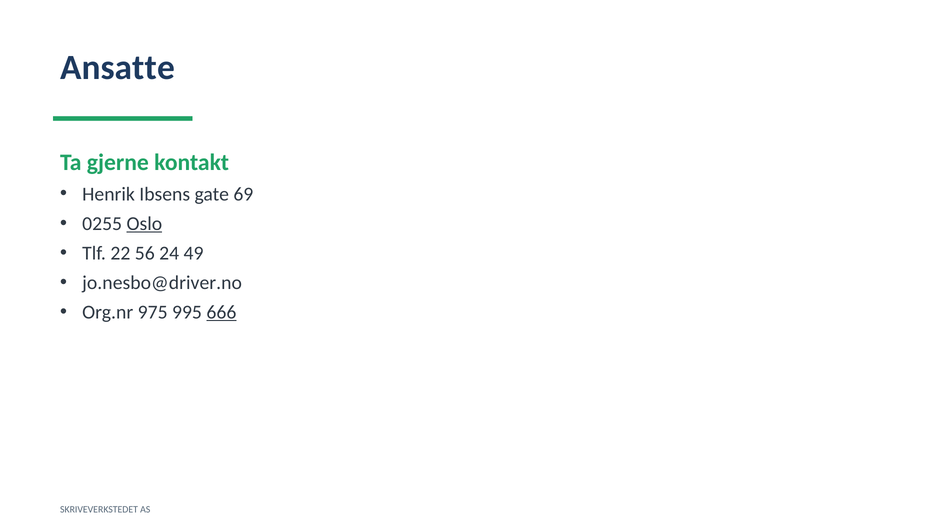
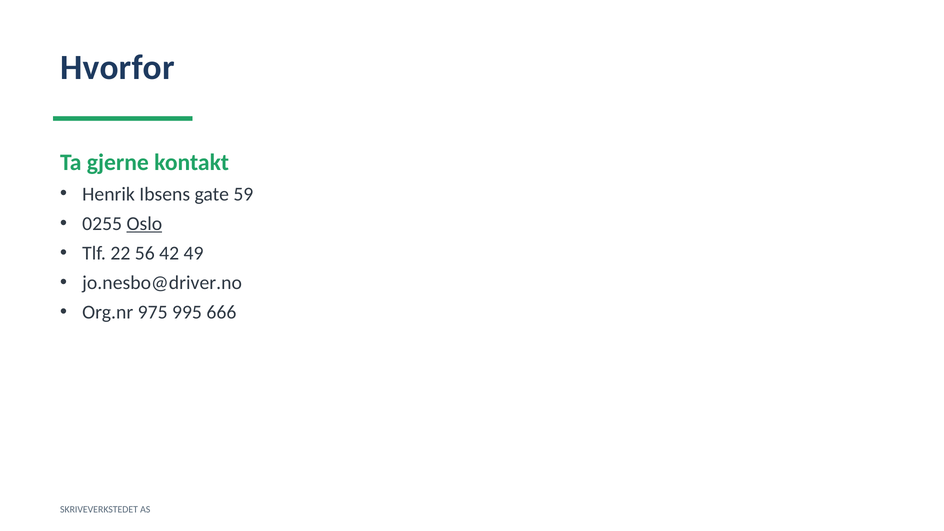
Ansatte: Ansatte -> Hvorfor (117, 67)
69: 69 -> 59 (243, 194)
24: 24 -> 42 (169, 253)
666 underline: present -> none (221, 312)
